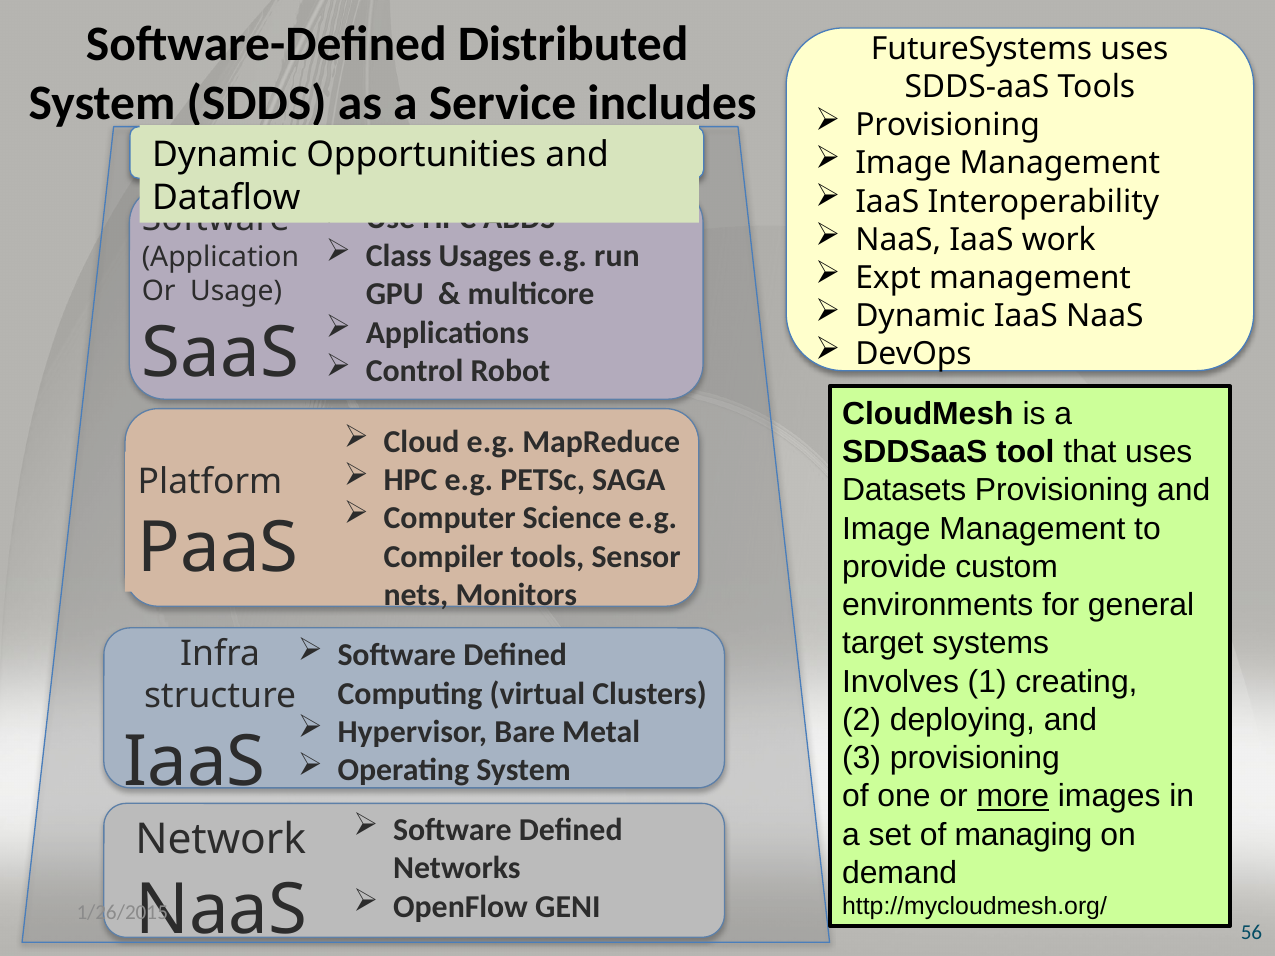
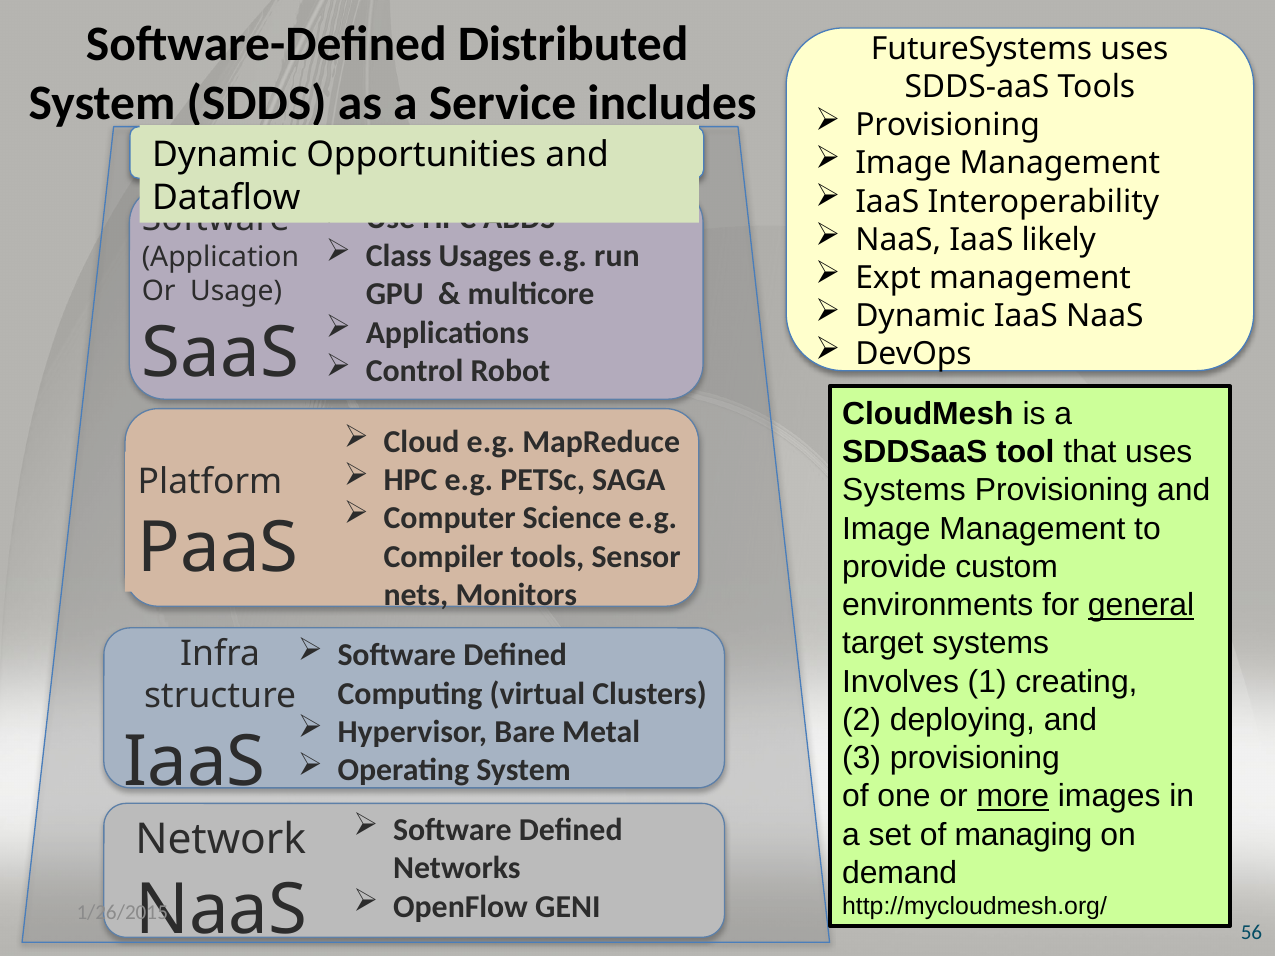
work: work -> likely (1059, 240)
Datasets: Datasets -> Systems (904, 491)
general underline: none -> present (1141, 605)
